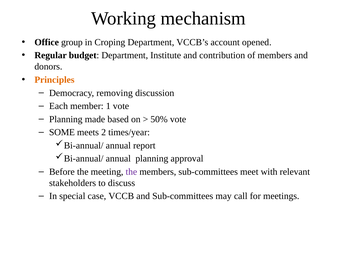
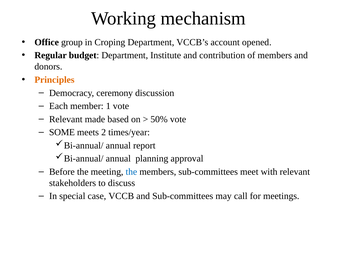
removing: removing -> ceremony (115, 93)
Planning: Planning -> Relevant (66, 119)
the colour: purple -> blue (131, 172)
